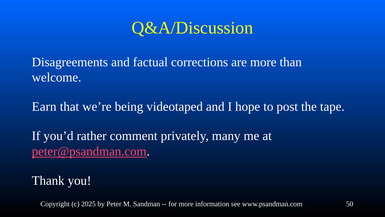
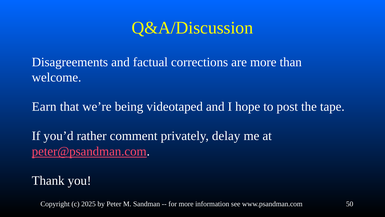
many: many -> delay (226, 136)
